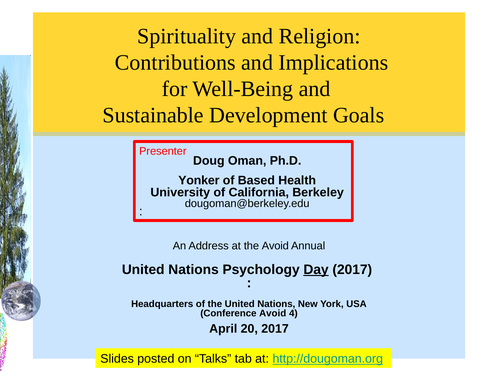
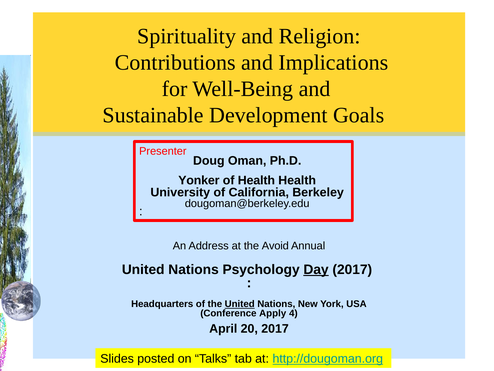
of Based: Based -> Health (256, 180)
United underline: none -> present (240, 304)
Conference Avoid: Avoid -> Apply (273, 313)
